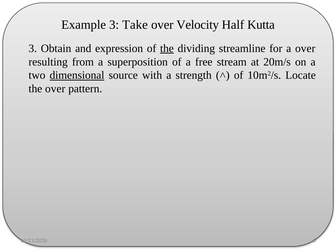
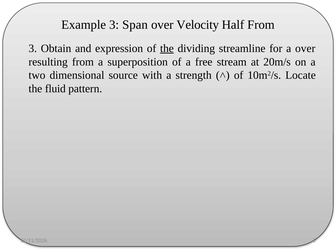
Take: Take -> Span (135, 25)
Half Kutta: Kutta -> From (261, 25)
dimensional underline: present -> none (77, 75)
the over: over -> fluid (55, 89)
